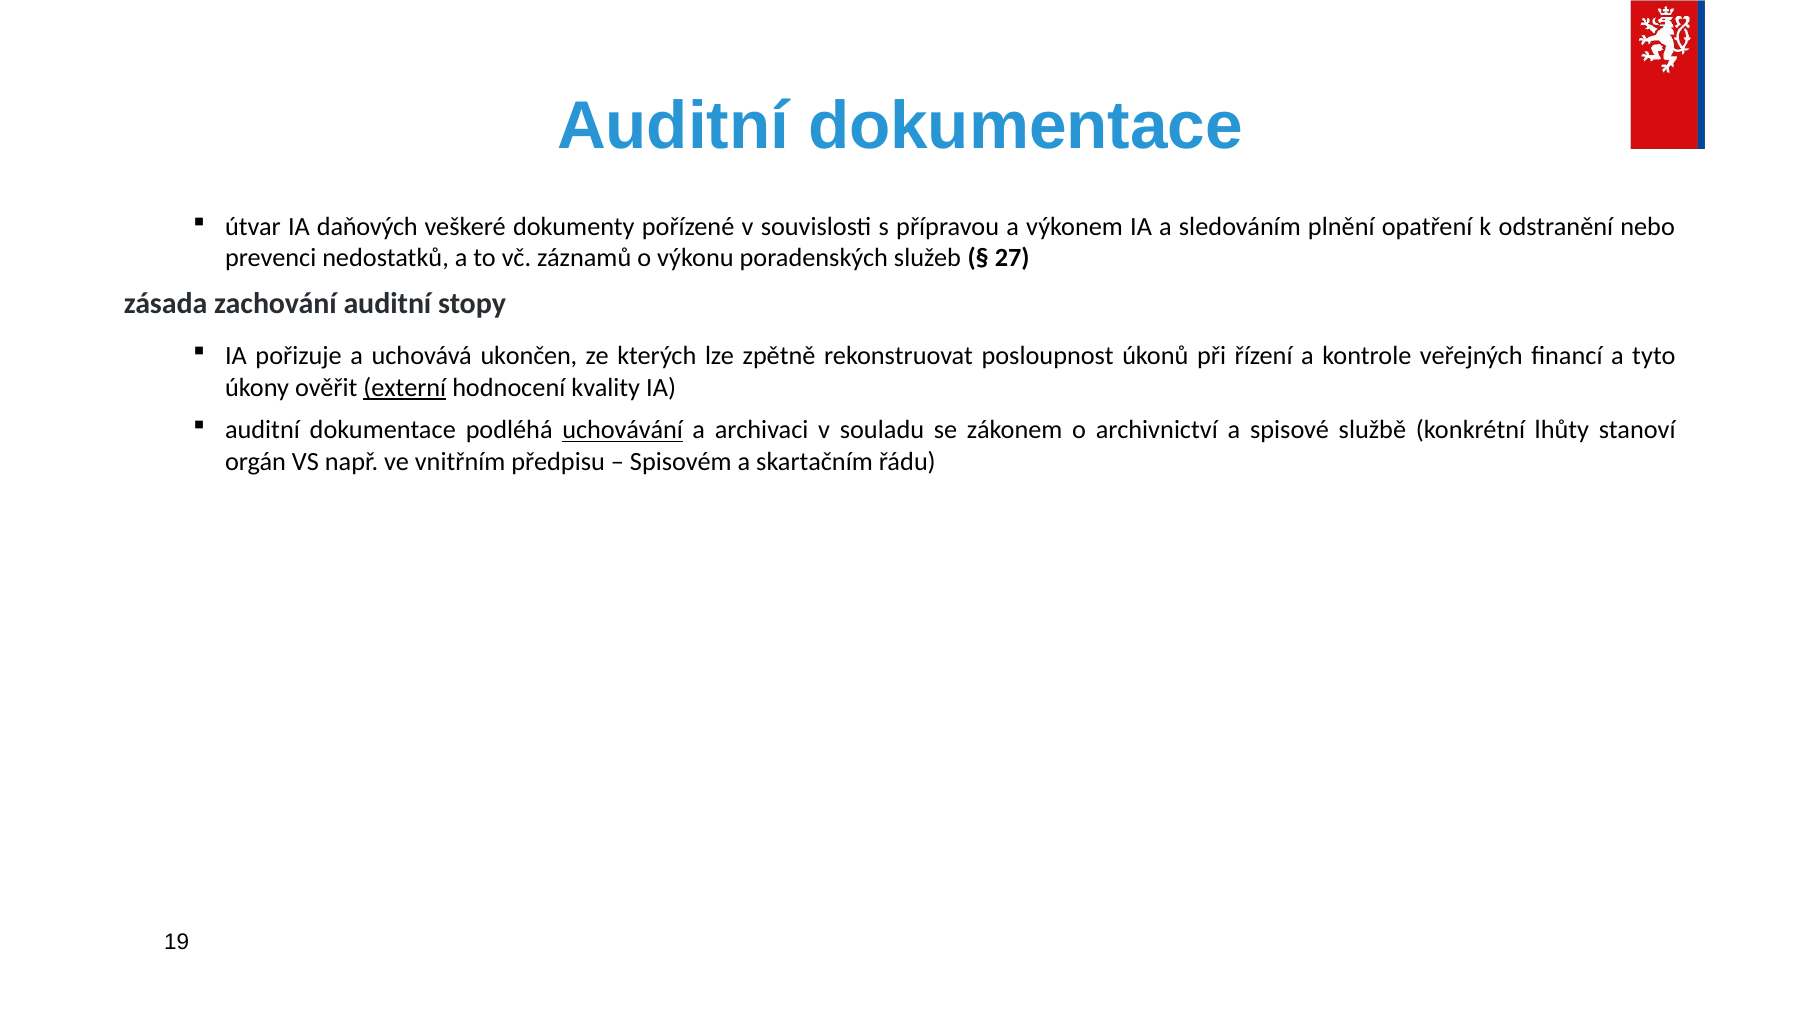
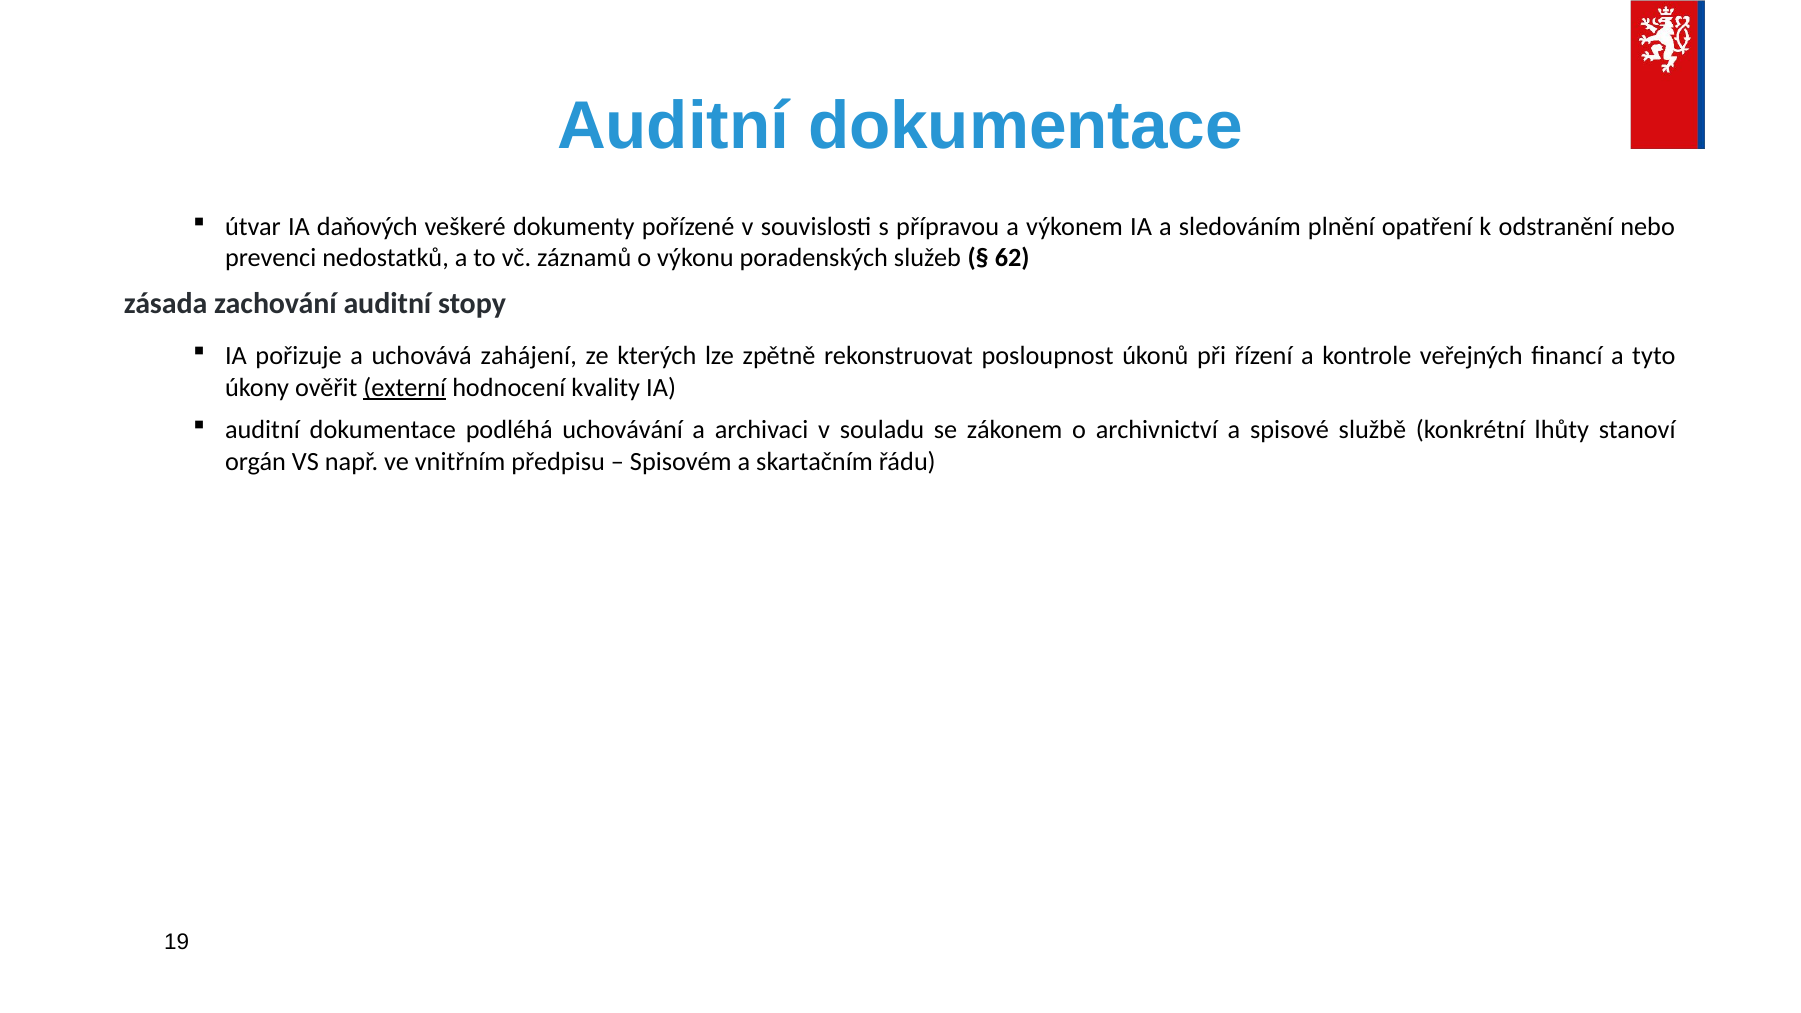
27: 27 -> 62 (1012, 258)
ukončen: ukončen -> zahájení (529, 356)
uchovávání underline: present -> none (623, 430)
